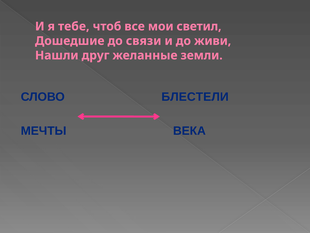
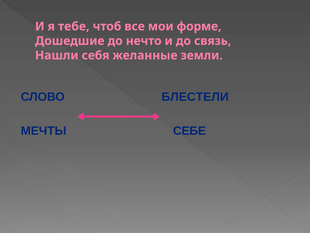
светил: светил -> форме (199, 26)
связи: связи -> нечто (144, 41)
живи: живи -> связь (213, 41)
друг: друг -> себя (96, 55)
ВЕКА: ВЕКА -> СЕБЕ (189, 131)
